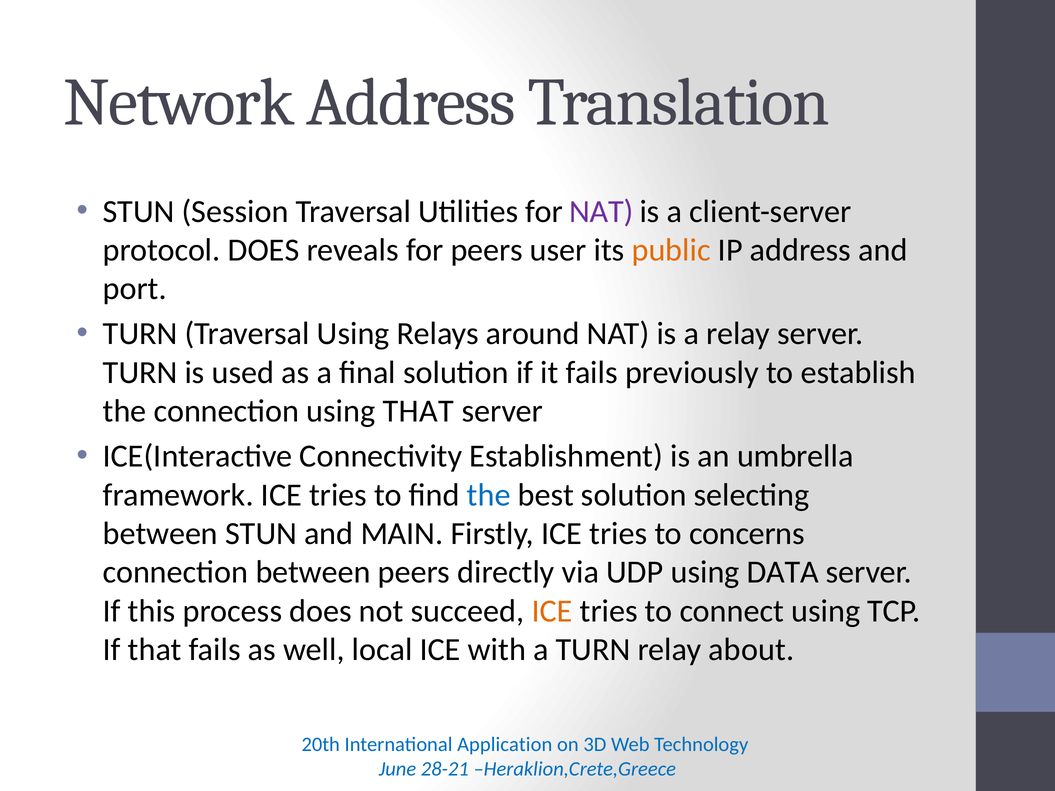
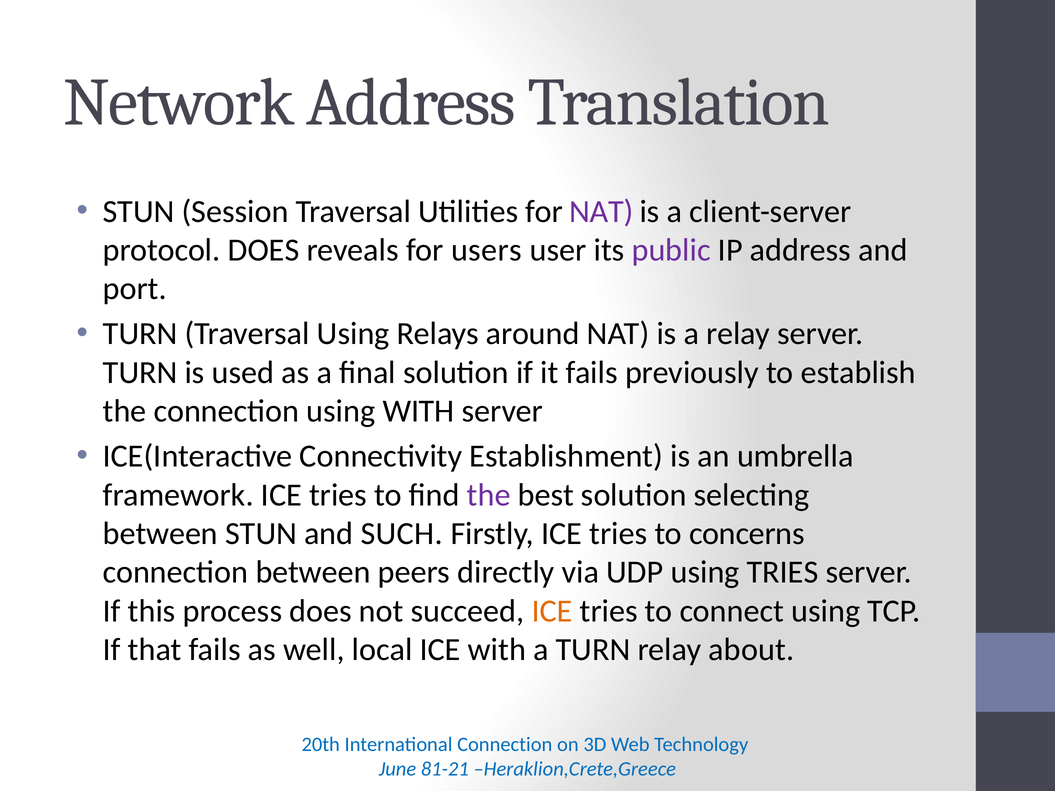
for peers: peers -> users (486, 250)
public colour: orange -> purple (671, 250)
using THAT: THAT -> WITH (419, 411)
the colour: blue -> purple (489, 495)
MAIN: MAIN -> SUCH (402, 534)
using DATA: DATA -> TRIES (783, 572)
International Application: Application -> Connection (505, 745)
28-21: 28-21 -> 81-21 (445, 769)
